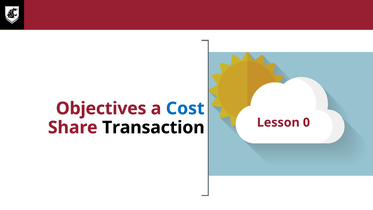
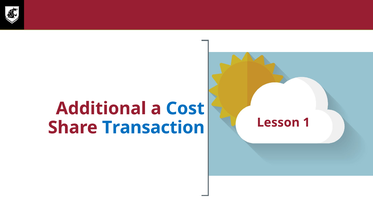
Objectives: Objectives -> Additional (101, 108)
Transaction colour: black -> blue (153, 127)
0: 0 -> 1 (306, 122)
